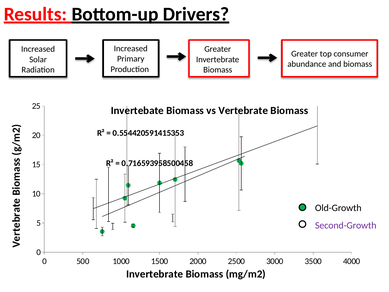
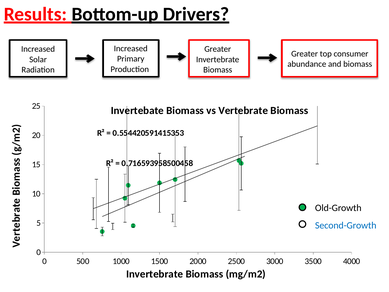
Second-Growth colour: purple -> blue (346, 225)
